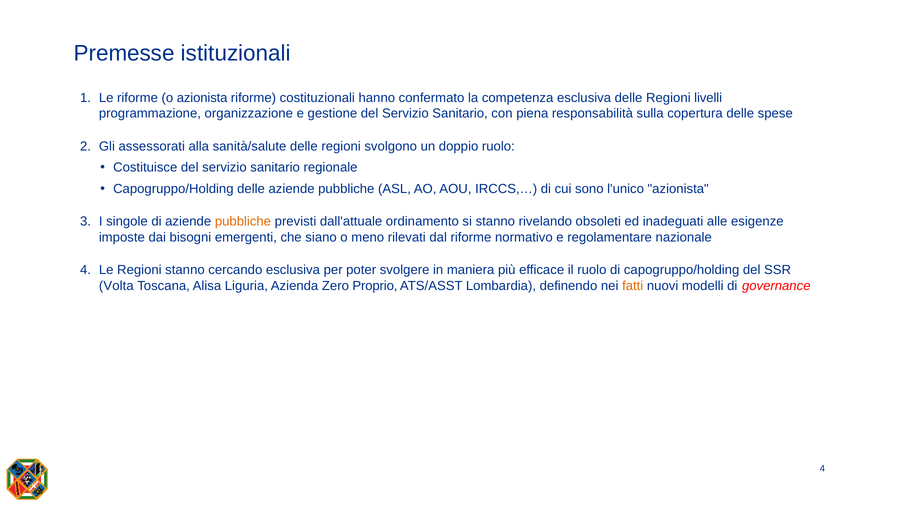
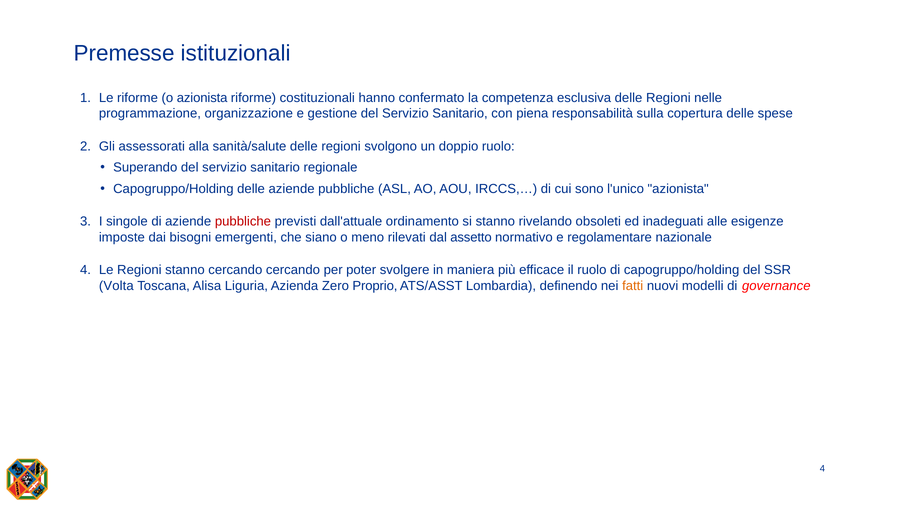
livelli: livelli -> nelle (708, 98)
Costituisce: Costituisce -> Superando (145, 167)
pubbliche colour: orange -> red (243, 221)
dal riforme: riforme -> assetto (471, 237)
cercando esclusiva: esclusiva -> cercando (293, 270)
